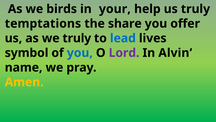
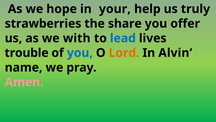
birds: birds -> hope (62, 9)
temptations: temptations -> strawberries (43, 24)
we truly: truly -> with (77, 38)
symbol: symbol -> trouble (27, 53)
Lord colour: purple -> orange (124, 53)
Amen colour: yellow -> pink (24, 82)
